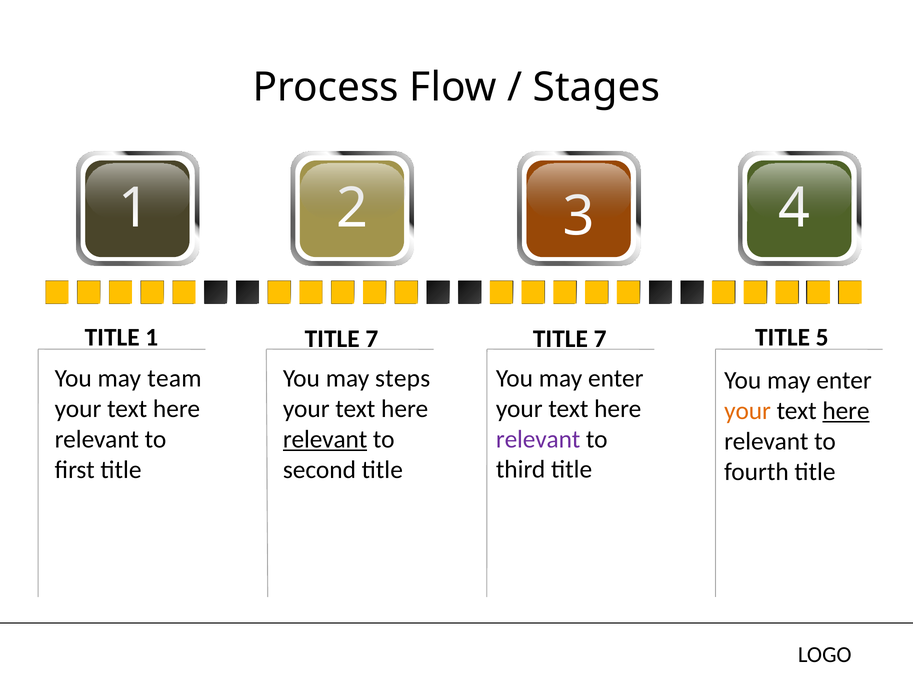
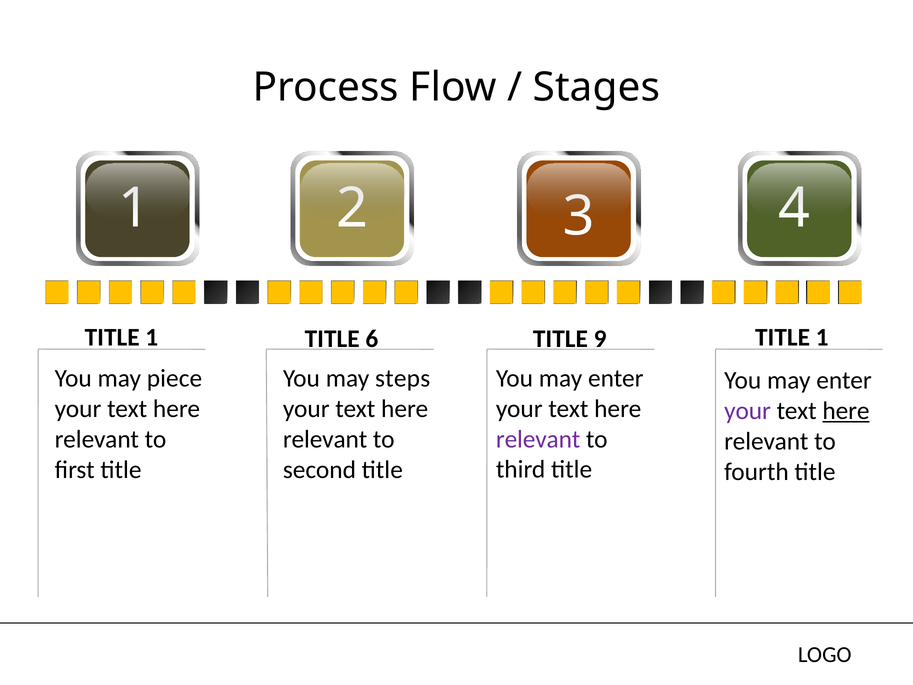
5: 5 -> 1 (822, 337)
7: 7 -> 6 (372, 339)
7: 7 -> 9 (600, 339)
team: team -> piece (175, 378)
your colour: orange -> purple (748, 411)
relevant underline: present -> none (325, 439)
